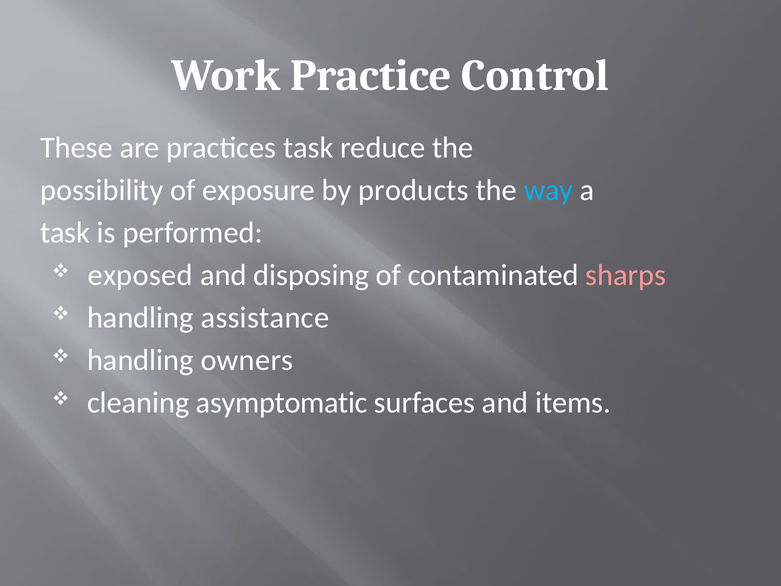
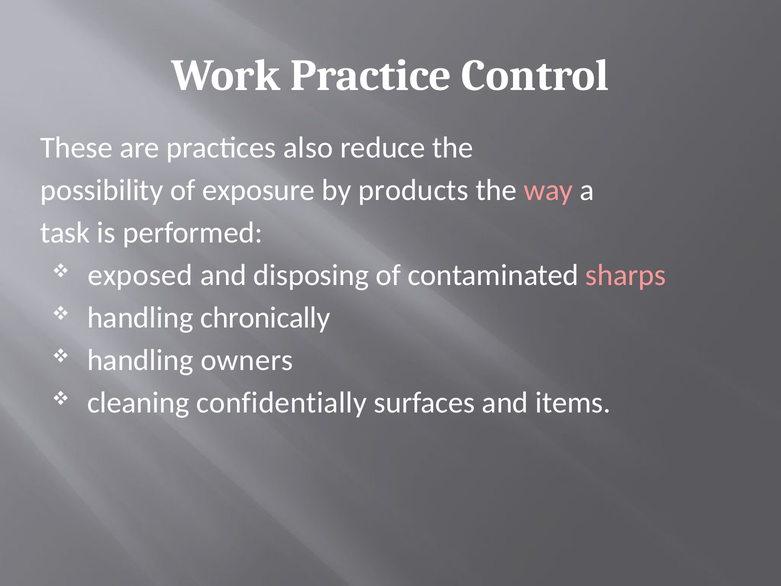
practices task: task -> also (308, 148)
way colour: light blue -> pink (548, 190)
assistance: assistance -> chronically (265, 318)
asymptomatic: asymptomatic -> confidentially (282, 403)
